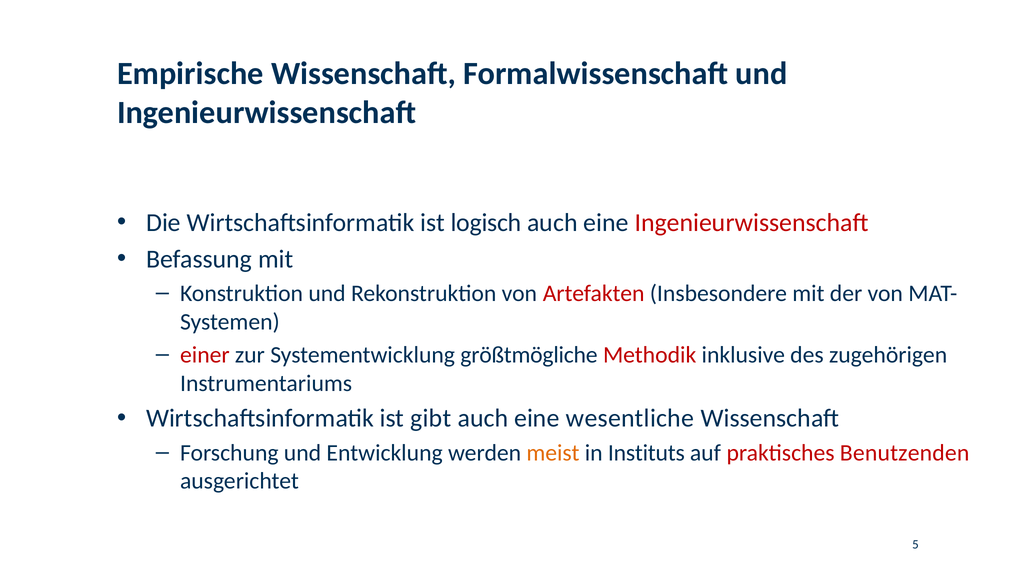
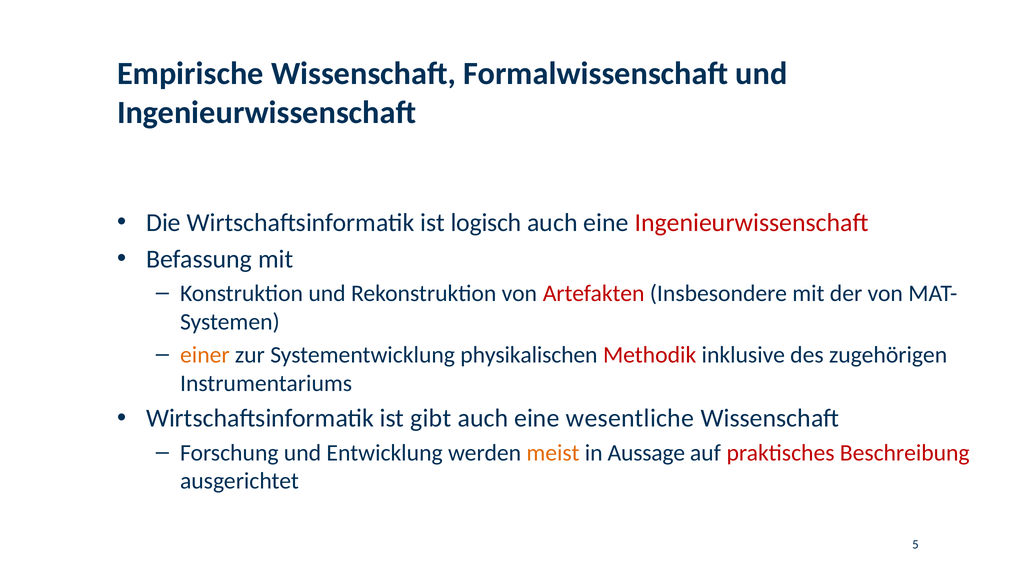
einer colour: red -> orange (205, 355)
größtmögliche: größtmögliche -> physikalischen (529, 355)
Instituts: Instituts -> Aussage (646, 453)
Benutzenden: Benutzenden -> Beschreibung (905, 453)
